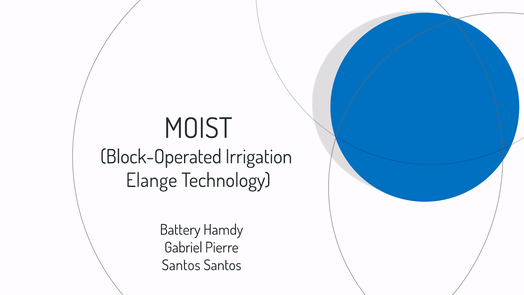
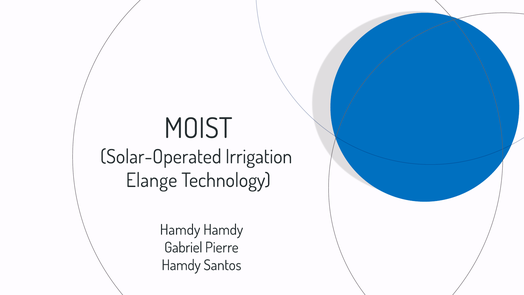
Block-Operated: Block-Operated -> Solar-Operated (161, 157)
Battery: Battery -> Hamdy (180, 230)
Santos: Santos -> Hamdy (181, 265)
